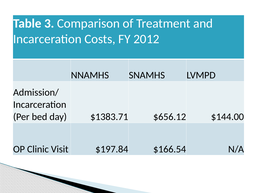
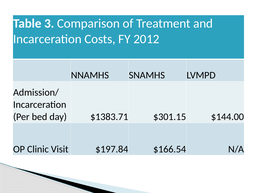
$656.12: $656.12 -> $301.15 (170, 117)
